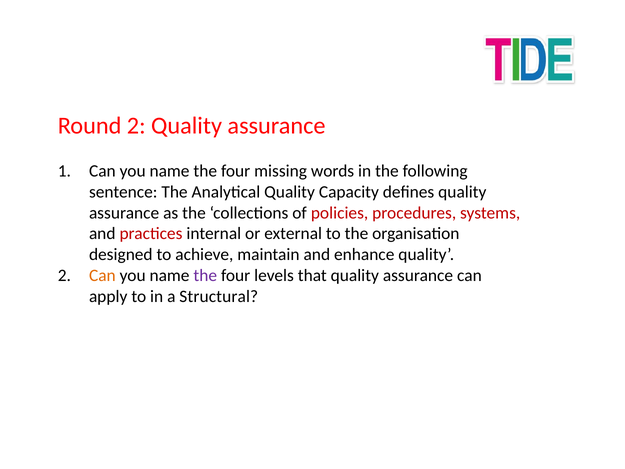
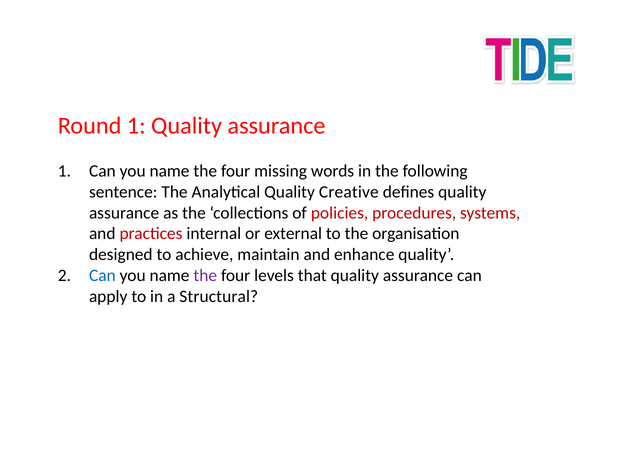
Round 2: 2 -> 1 (136, 126)
Capacity: Capacity -> Creative (349, 192)
Can colour: orange -> blue (102, 275)
